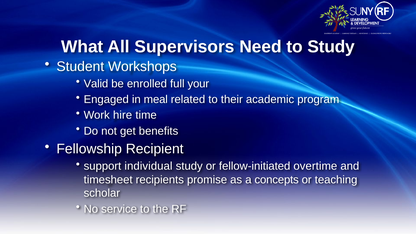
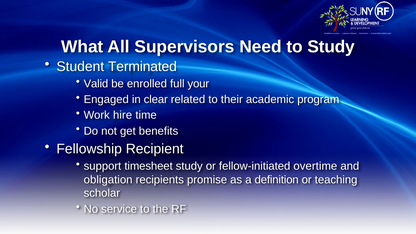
Workshops: Workshops -> Terminated (142, 67)
meal: meal -> clear (156, 99)
individual: individual -> timesheet (149, 166)
timesheet: timesheet -> obligation (108, 180)
concepts: concepts -> definition (277, 180)
